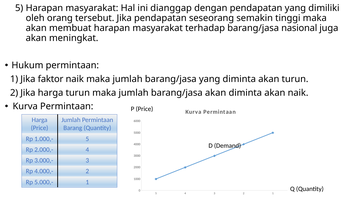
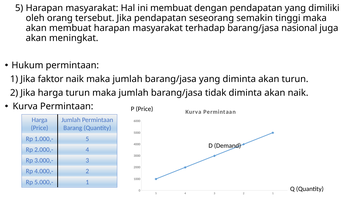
ini dianggap: dianggap -> membuat (171, 8)
barang/jasa akan: akan -> tidak (216, 93)
